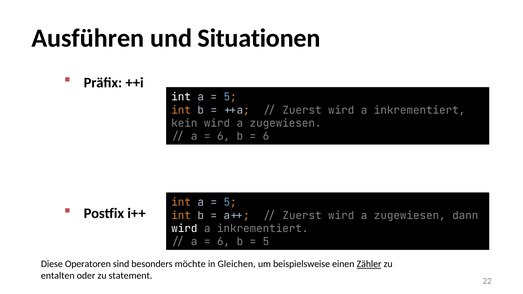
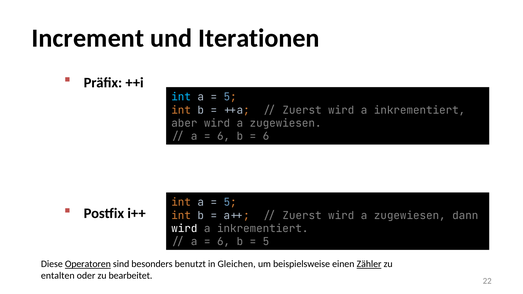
Ausführen: Ausführen -> Increment (88, 38)
Situationen: Situationen -> Iterationen (259, 38)
int colour: white -> light blue (181, 97)
kein: kein -> aber (184, 123)
Operatoren underline: none -> present (88, 264)
möchte: möchte -> benutzt (190, 264)
statement: statement -> bearbeitet (131, 276)
